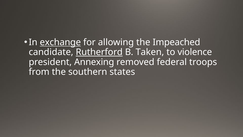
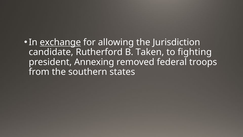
Impeached: Impeached -> Jurisdiction (176, 42)
Rutherford underline: present -> none (99, 52)
violence: violence -> fighting (195, 52)
